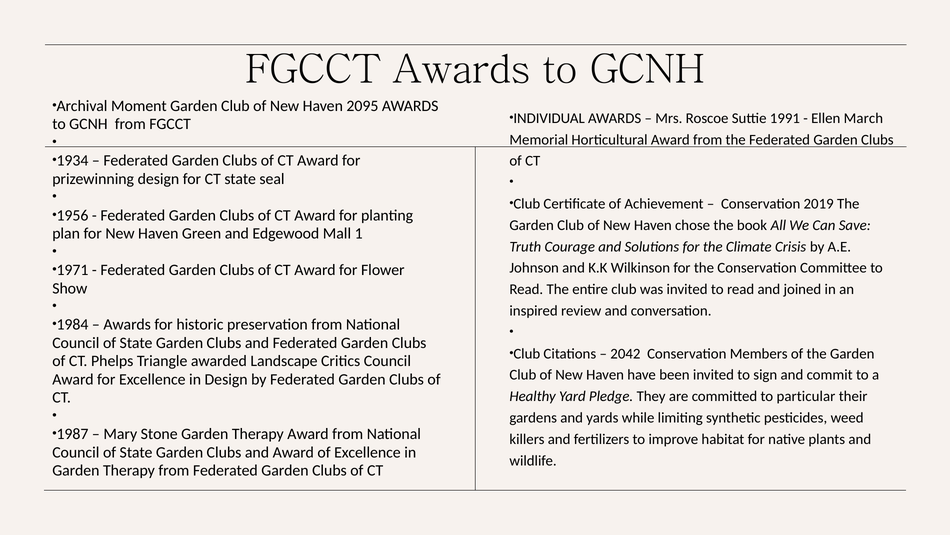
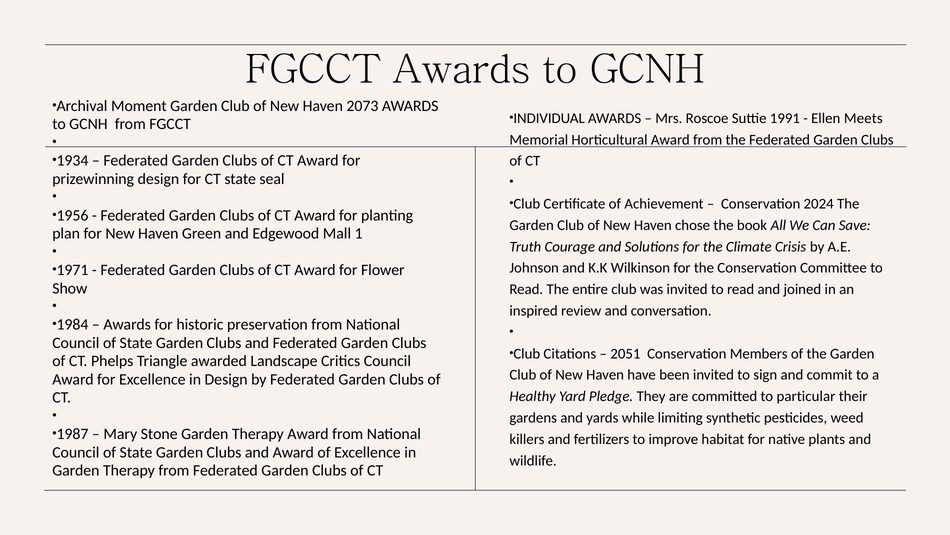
2095: 2095 -> 2073 (362, 106)
March: March -> Meets (863, 118)
2019: 2019 -> 2024 (819, 204)
2042: 2042 -> 2051 (625, 353)
